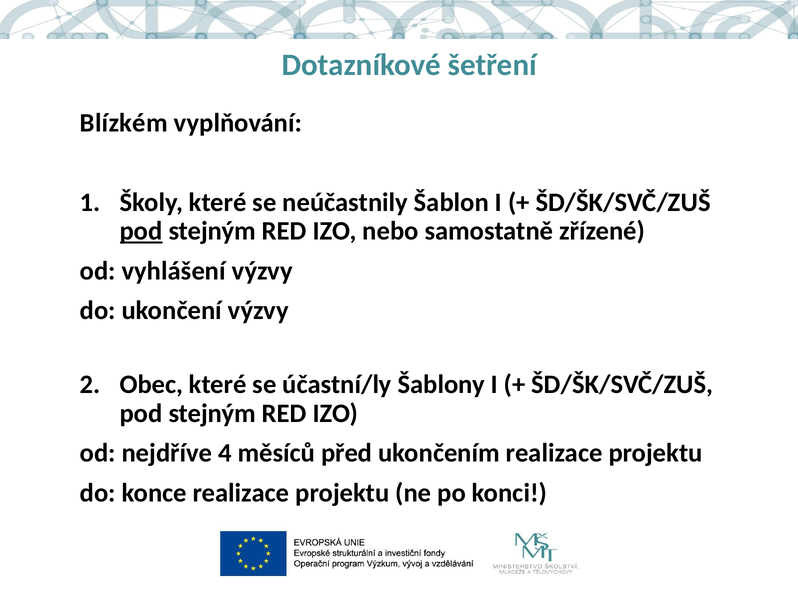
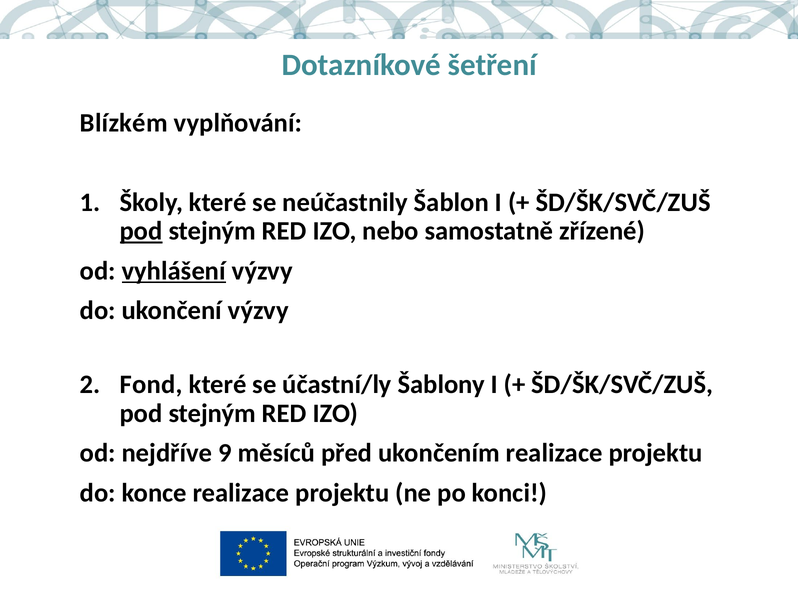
vyhlášení underline: none -> present (174, 271)
Obec: Obec -> Fond (151, 385)
4: 4 -> 9 (225, 453)
